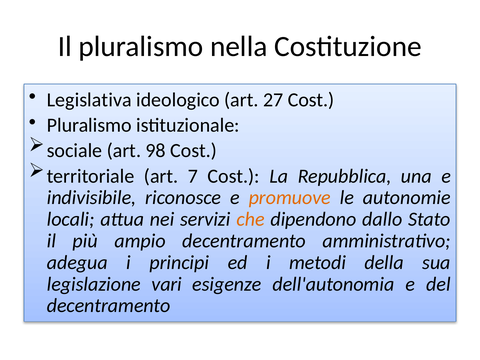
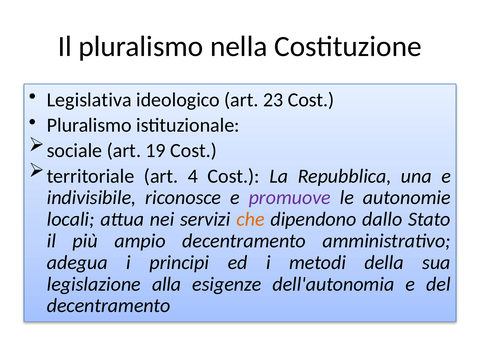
27: 27 -> 23 (273, 100)
98: 98 -> 19 (156, 151)
7: 7 -> 4 (193, 176)
promuove colour: orange -> purple (290, 198)
vari: vari -> alla (167, 284)
